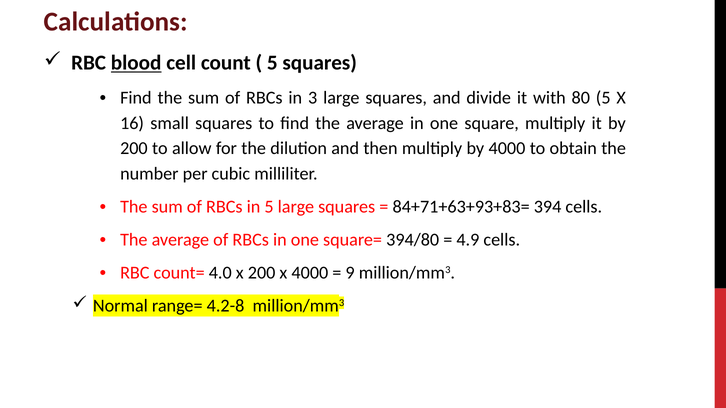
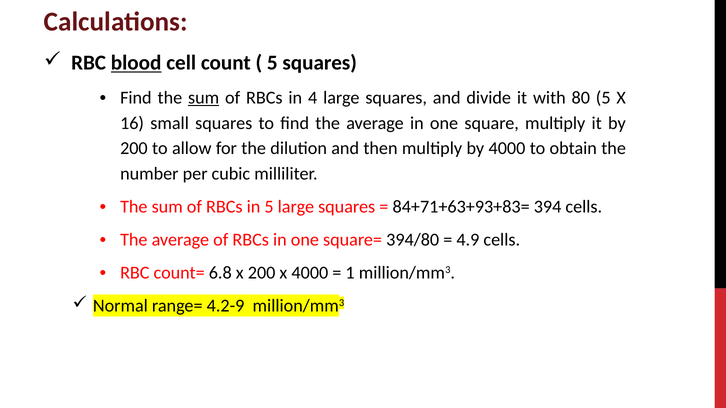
sum underline: none -> present (204, 98)
3: 3 -> 4 (313, 98)
4.0: 4.0 -> 6.8 (220, 273)
9: 9 -> 1 (350, 273)
4.2-8: 4.2-8 -> 4.2-9 (226, 306)
